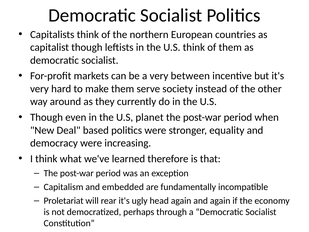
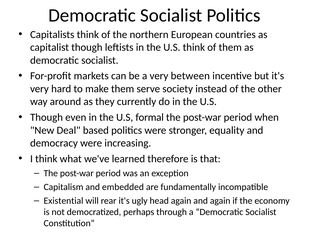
planet: planet -> formal (150, 117)
Proletariat: Proletariat -> Existential (63, 200)
